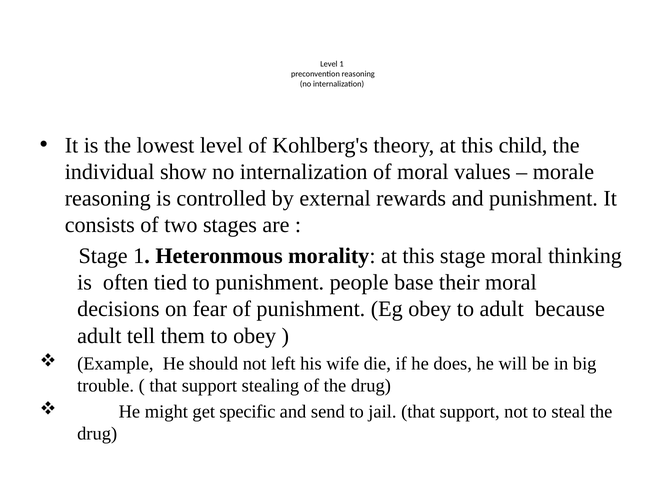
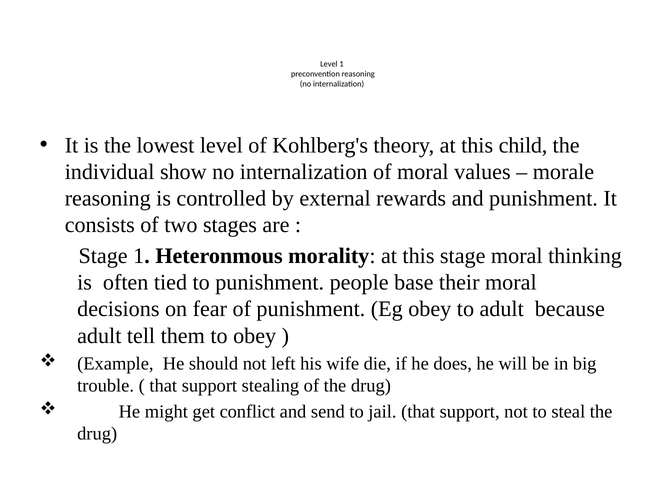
specific: specific -> conflict (247, 412)
